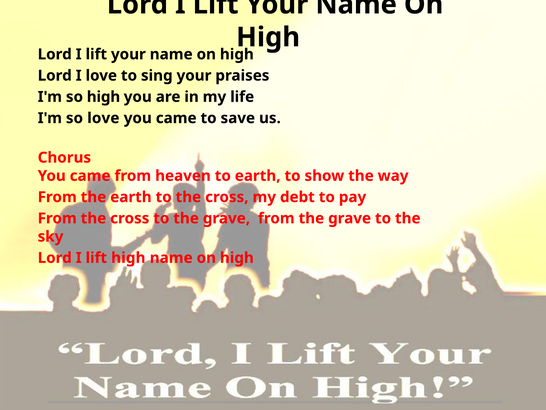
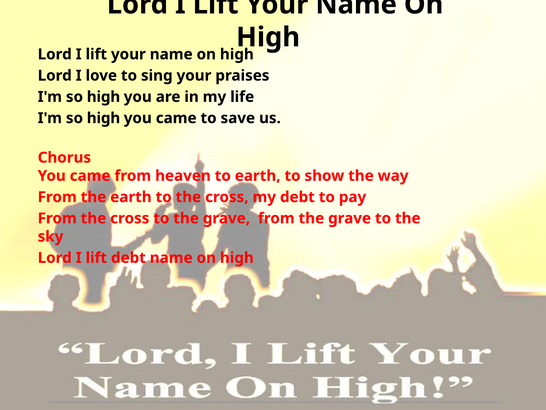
love: love -> high (103, 118)
lift high: high -> debt (128, 258)
